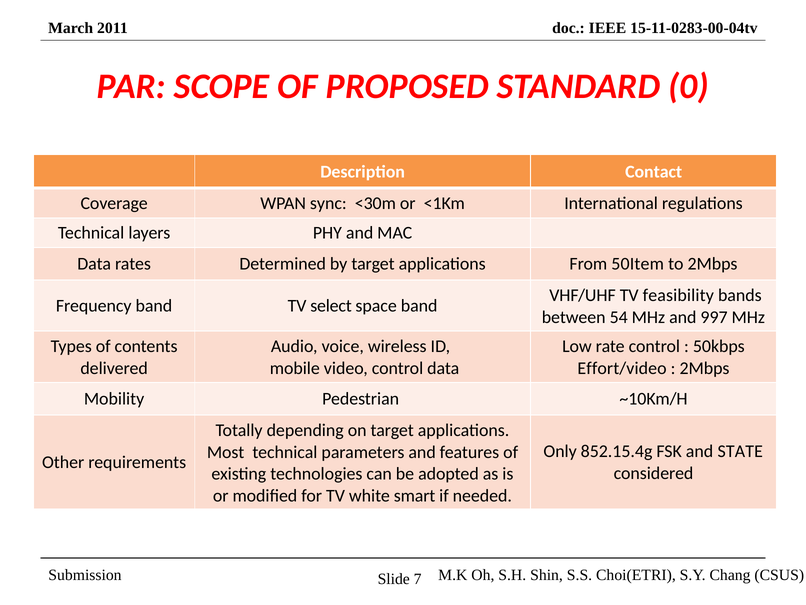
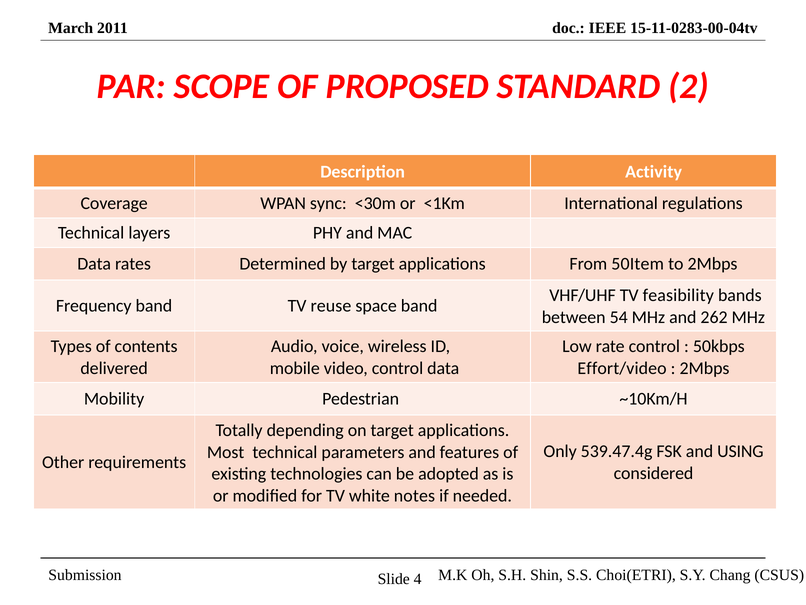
0: 0 -> 2 (688, 86)
Contact: Contact -> Activity (654, 171)
select: select -> reuse (331, 306)
997: 997 -> 262 (714, 317)
852.15.4g: 852.15.4g -> 539.47.4g (617, 451)
STATE: STATE -> USING (740, 451)
smart: smart -> notes (414, 496)
7: 7 -> 4 (418, 579)
